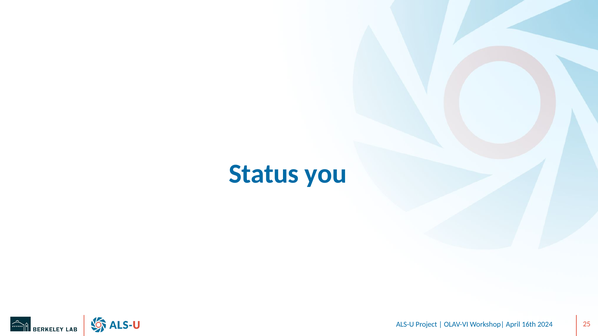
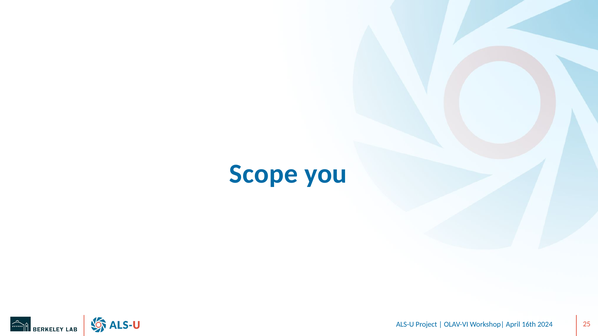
Status: Status -> Scope (264, 174)
